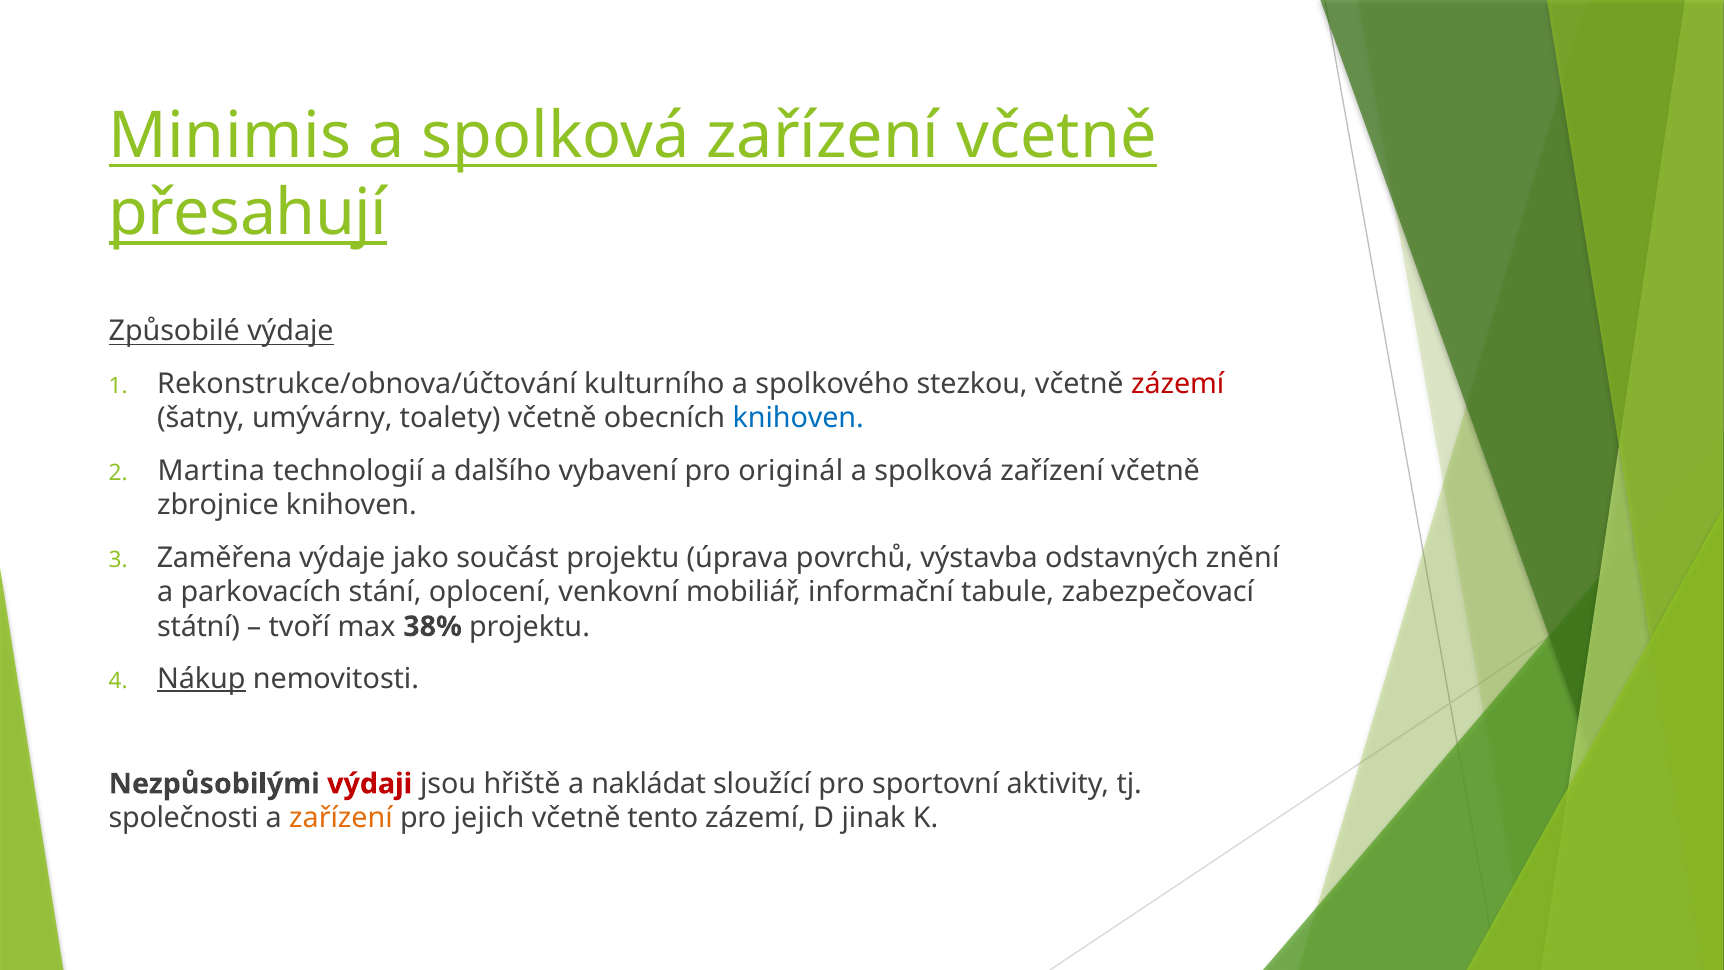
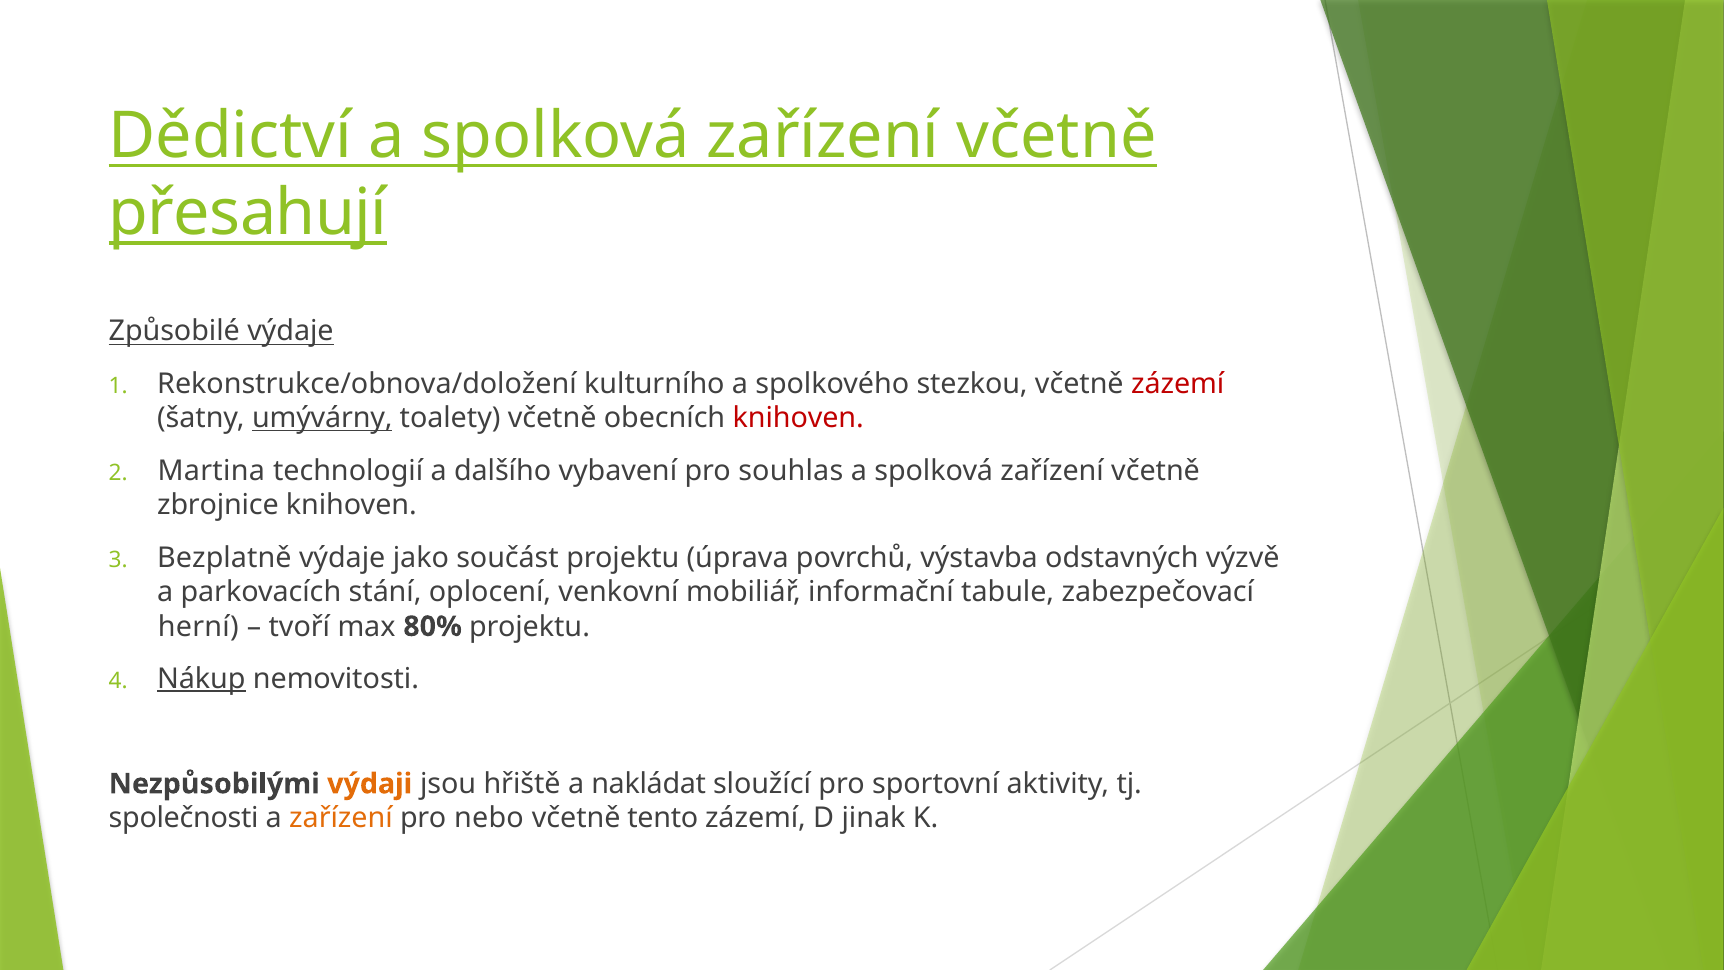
Minimis: Minimis -> Dědictví (230, 136)
Rekonstrukce/obnova/účtování: Rekonstrukce/obnova/účtování -> Rekonstrukce/obnova/doložení (367, 384)
umývárny underline: none -> present (322, 418)
knihoven colour: blue -> red (798, 418)
originál: originál -> souhlas (791, 471)
Zaměřena: Zaměřena -> Bezplatně (224, 557)
znění: znění -> výzvě (1243, 557)
státní: státní -> herní (198, 626)
38%: 38% -> 80% (433, 626)
výdaji colour: red -> orange (370, 784)
jejich: jejich -> nebo (489, 818)
